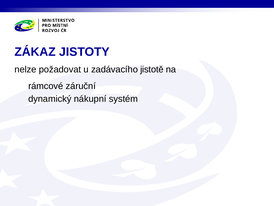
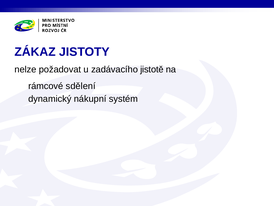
záruční: záruční -> sdělení (81, 86)
